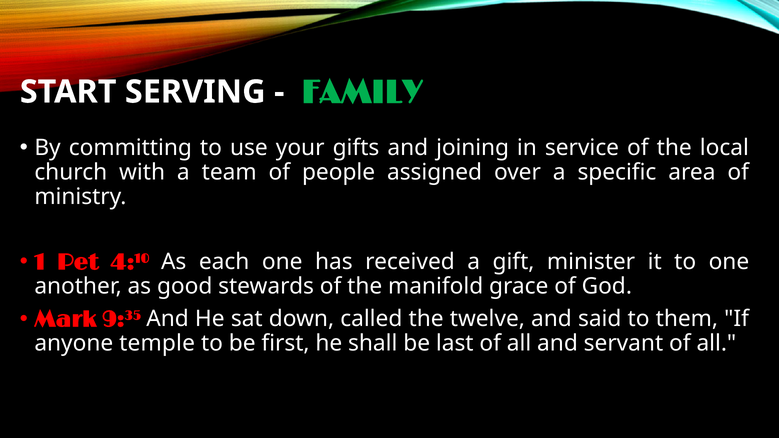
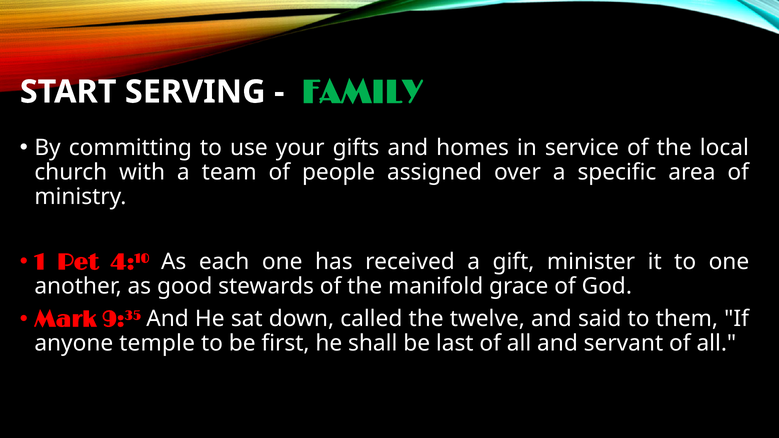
joining: joining -> homes (473, 148)
